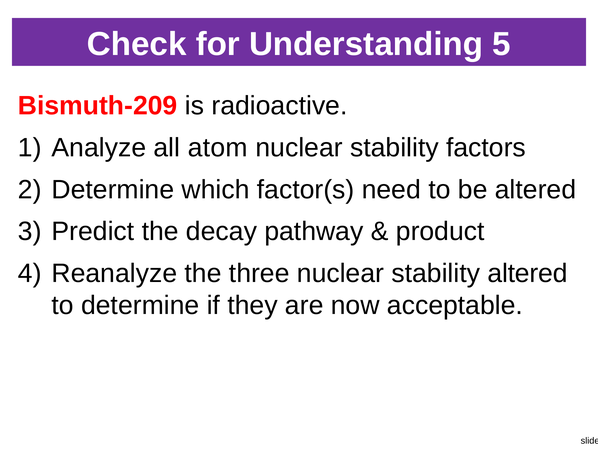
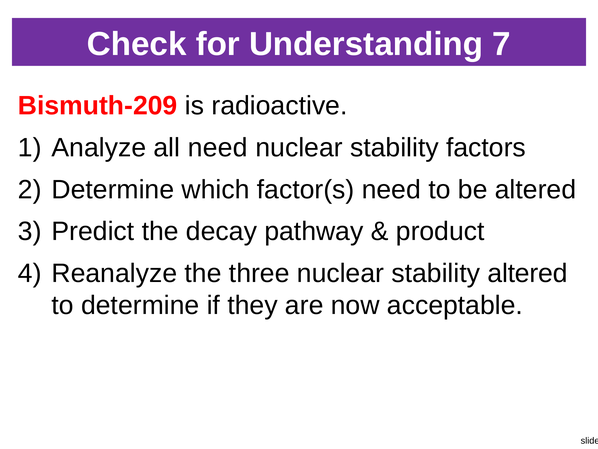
5: 5 -> 7 (502, 44)
all atom: atom -> need (218, 148)
